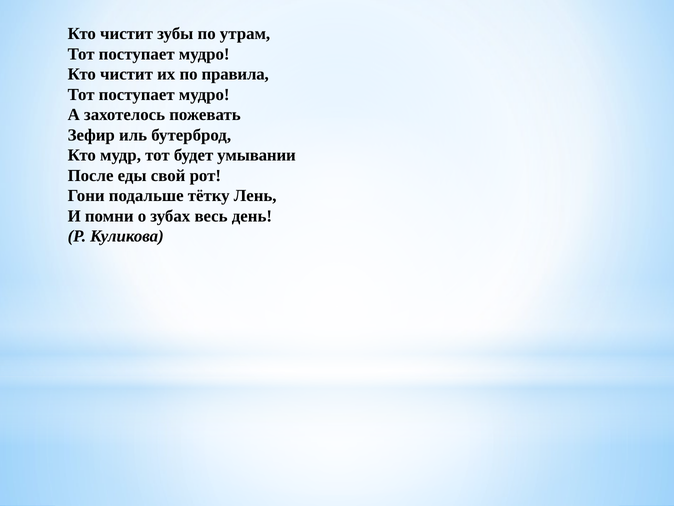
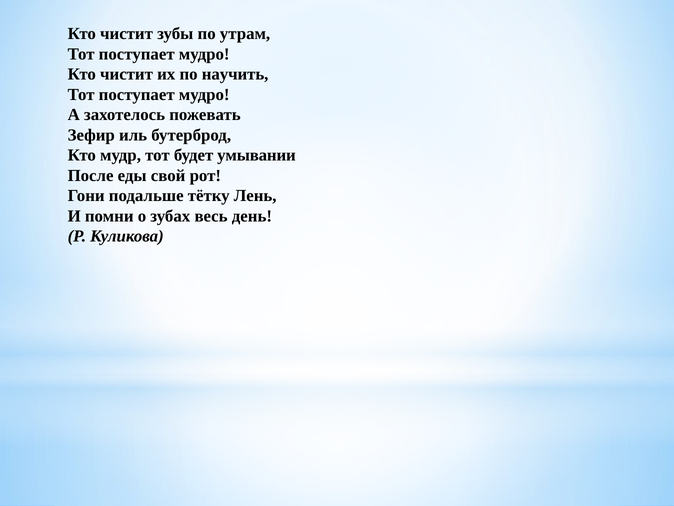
правила: правила -> научить (235, 74)
